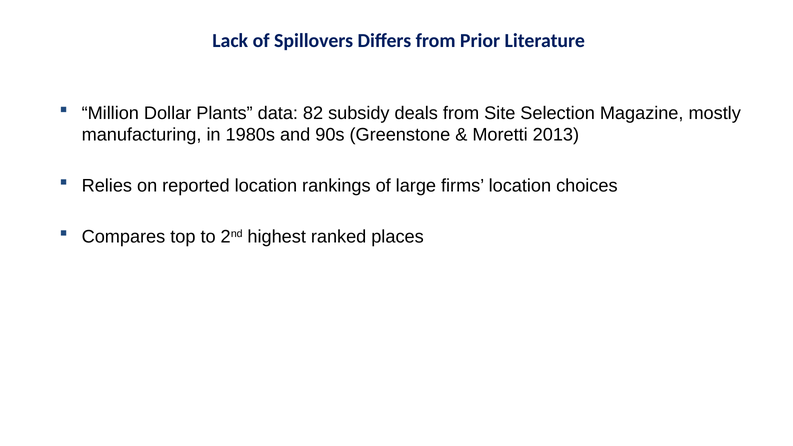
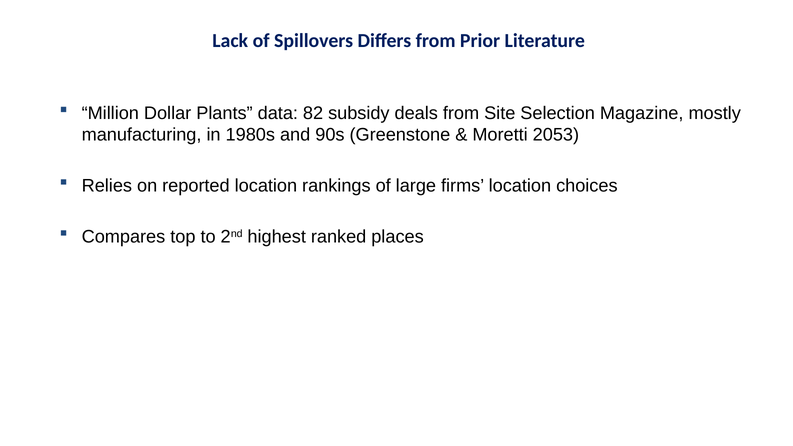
2013: 2013 -> 2053 (556, 135)
